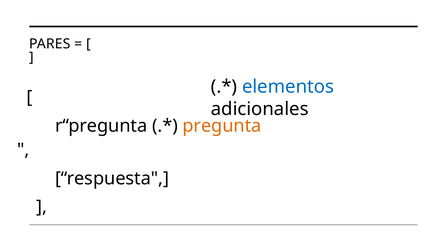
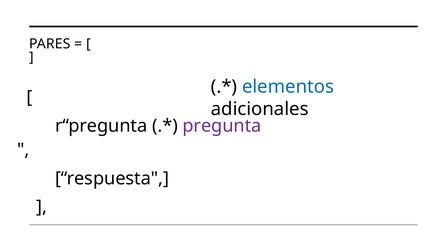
pregunta colour: orange -> purple (222, 126)
